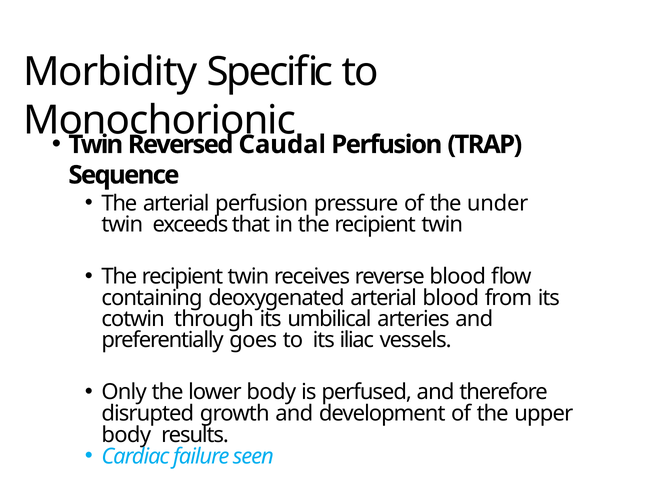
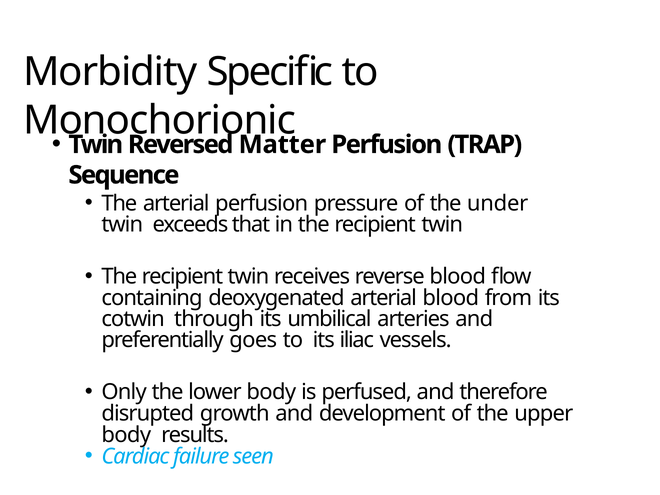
Caudal: Caudal -> Matter (282, 145)
